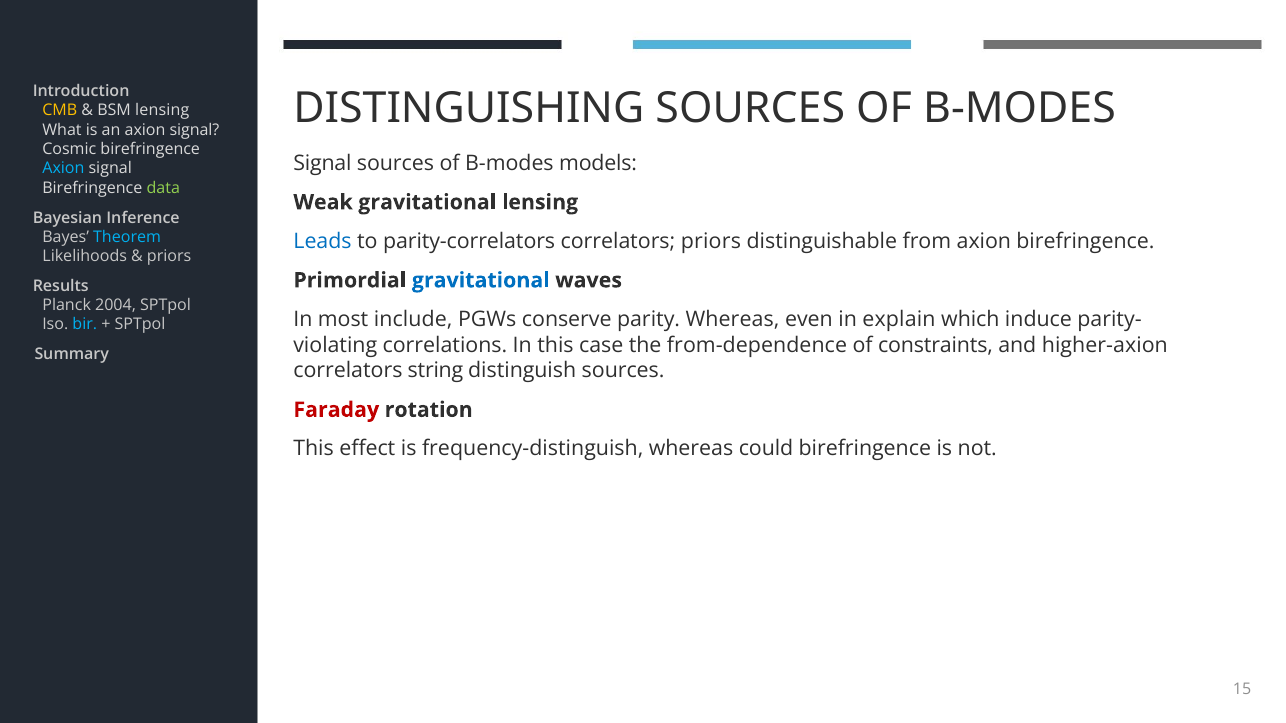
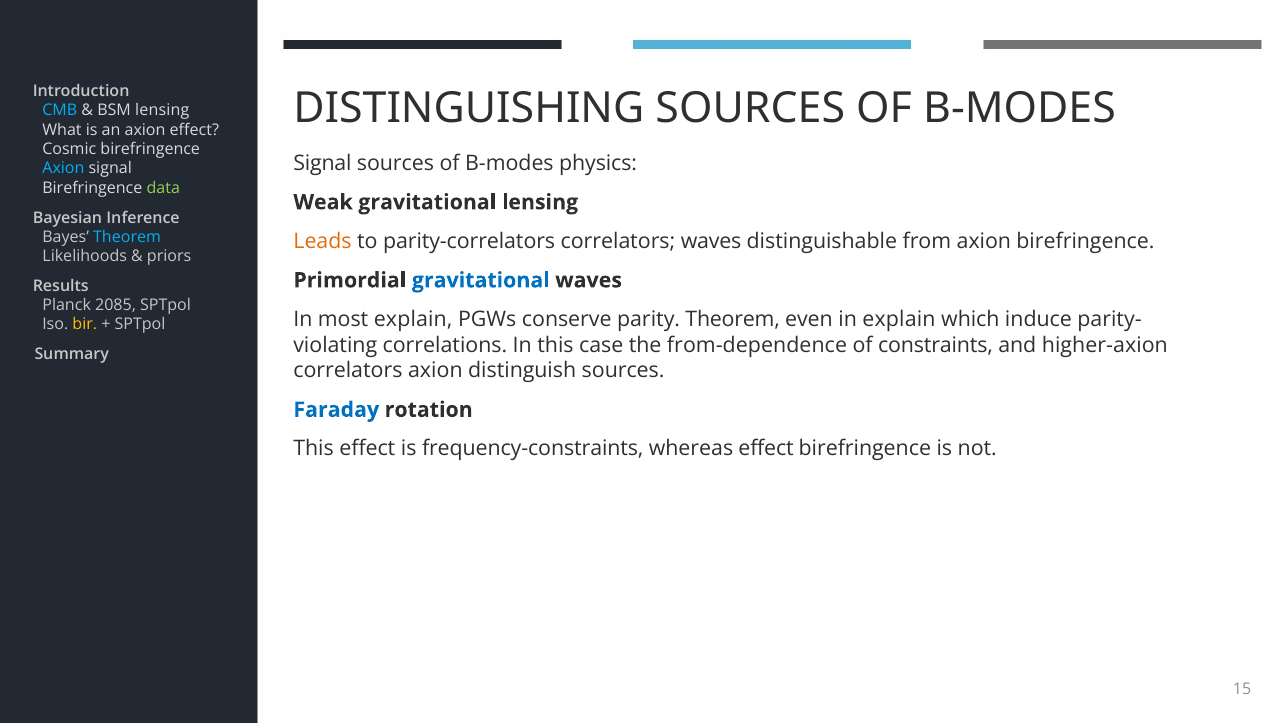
CMB colour: yellow -> light blue (60, 111)
an axion signal: signal -> effect (194, 130)
models: models -> physics (598, 163)
Leads colour: blue -> orange (322, 241)
correlators priors: priors -> waves (711, 241)
2004: 2004 -> 2085 (116, 306)
most include: include -> explain (413, 320)
parity Whereas: Whereas -> Theorem (733, 320)
bir colour: light blue -> yellow (85, 325)
correlators string: string -> axion (435, 371)
Faraday colour: red -> blue (336, 410)
frequency-distinguish: frequency-distinguish -> frequency-constraints (533, 449)
whereas could: could -> effect (766, 449)
